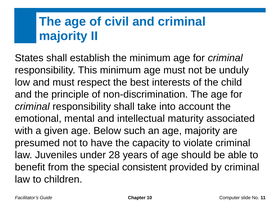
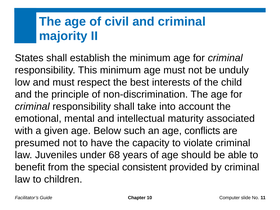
age majority: majority -> conflicts (202, 131)
28: 28 -> 68 (114, 155)
